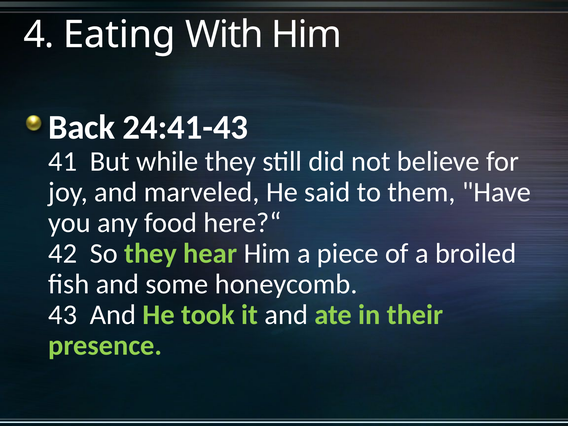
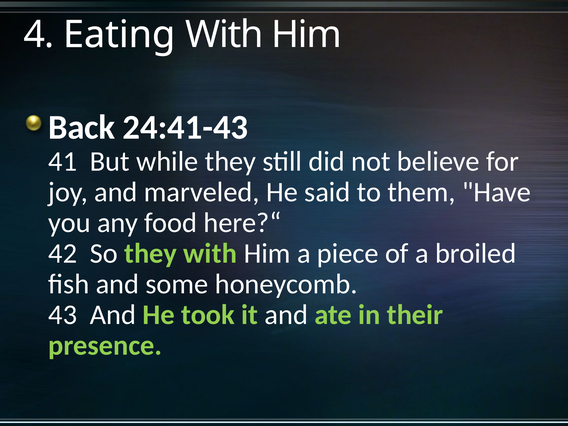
they hear: hear -> with (210, 254)
